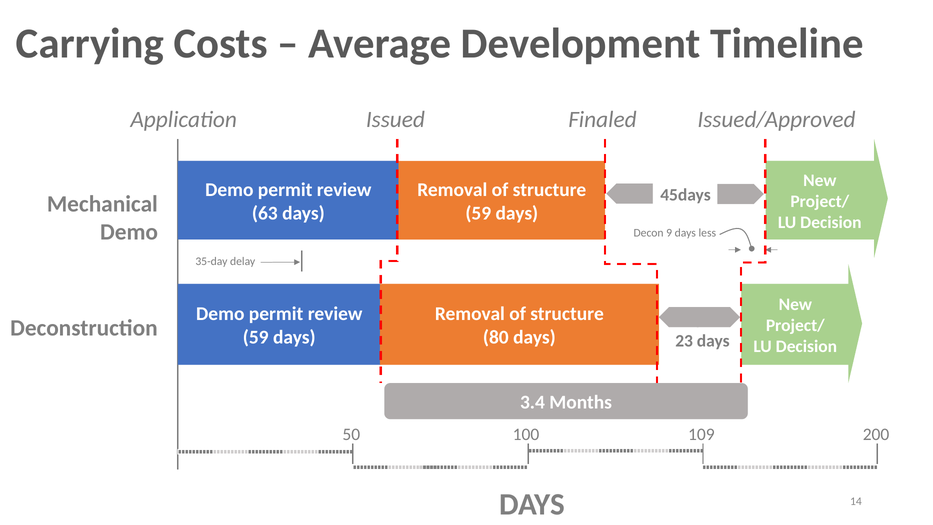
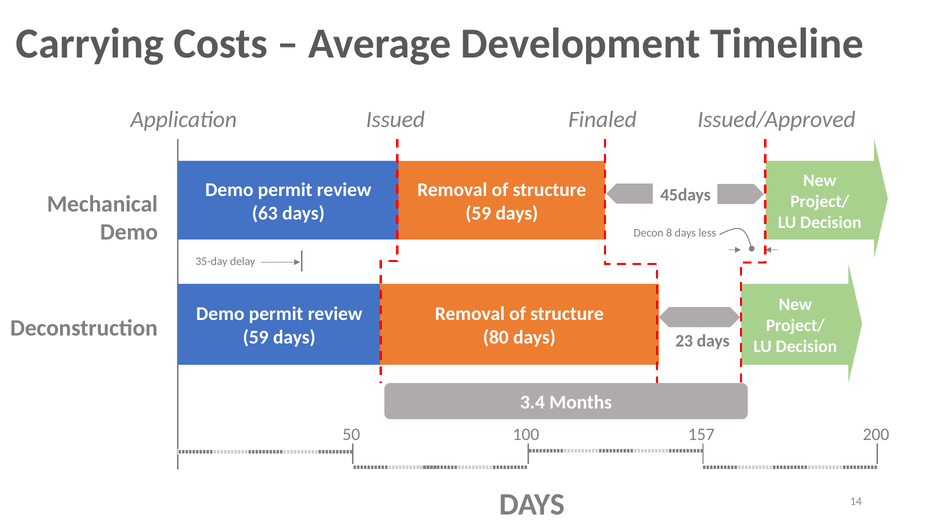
9: 9 -> 8 (669, 233)
109: 109 -> 157 (701, 434)
